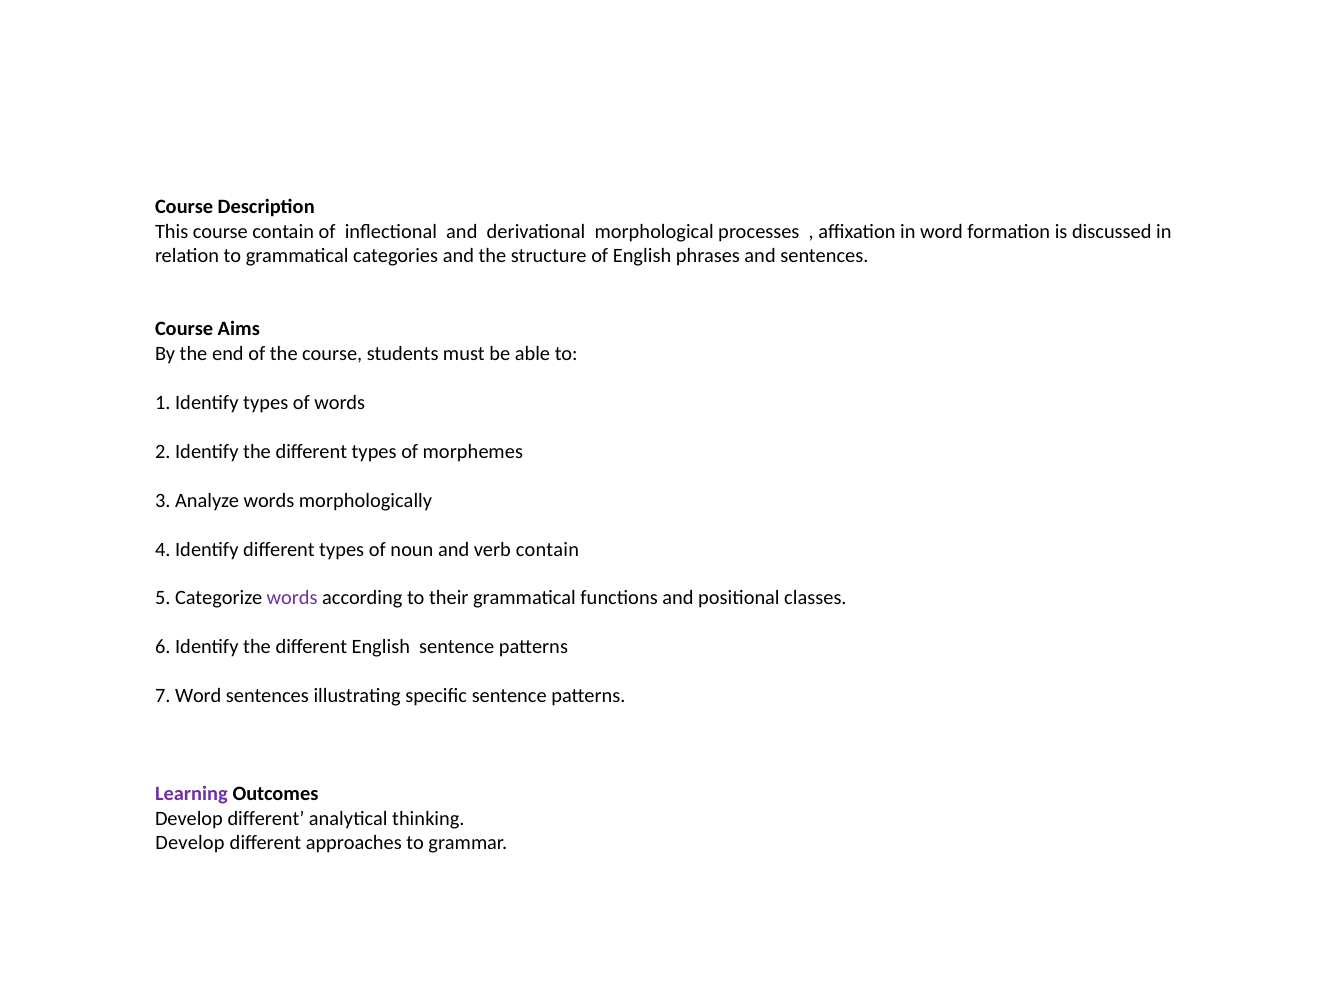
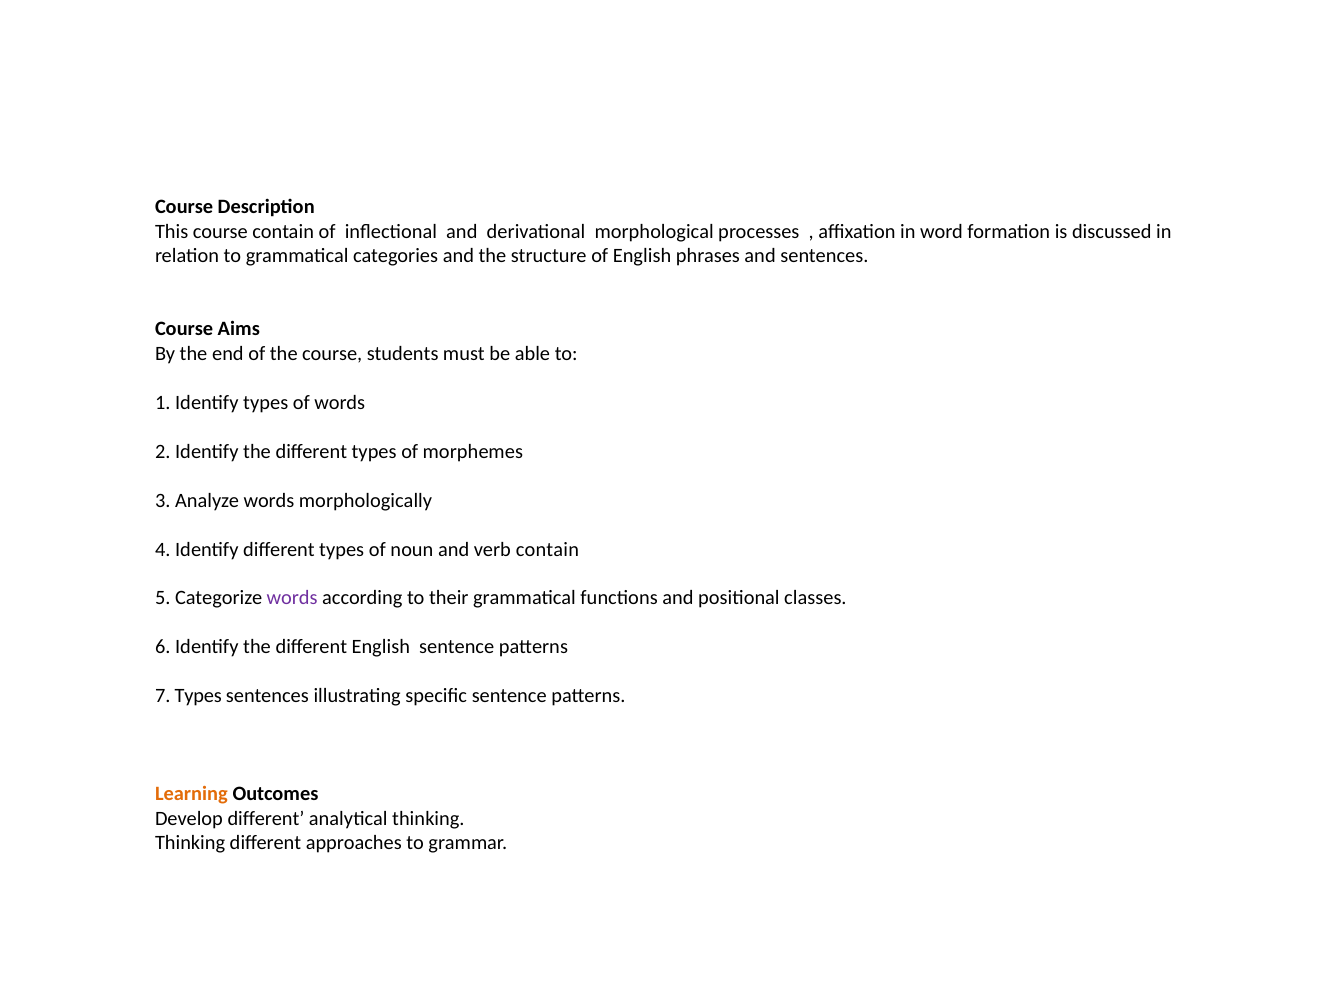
7 Word: Word -> Types (198, 696)
Learning colour: purple -> orange (191, 794)
Develop: Develop -> Thinking (190, 843)
